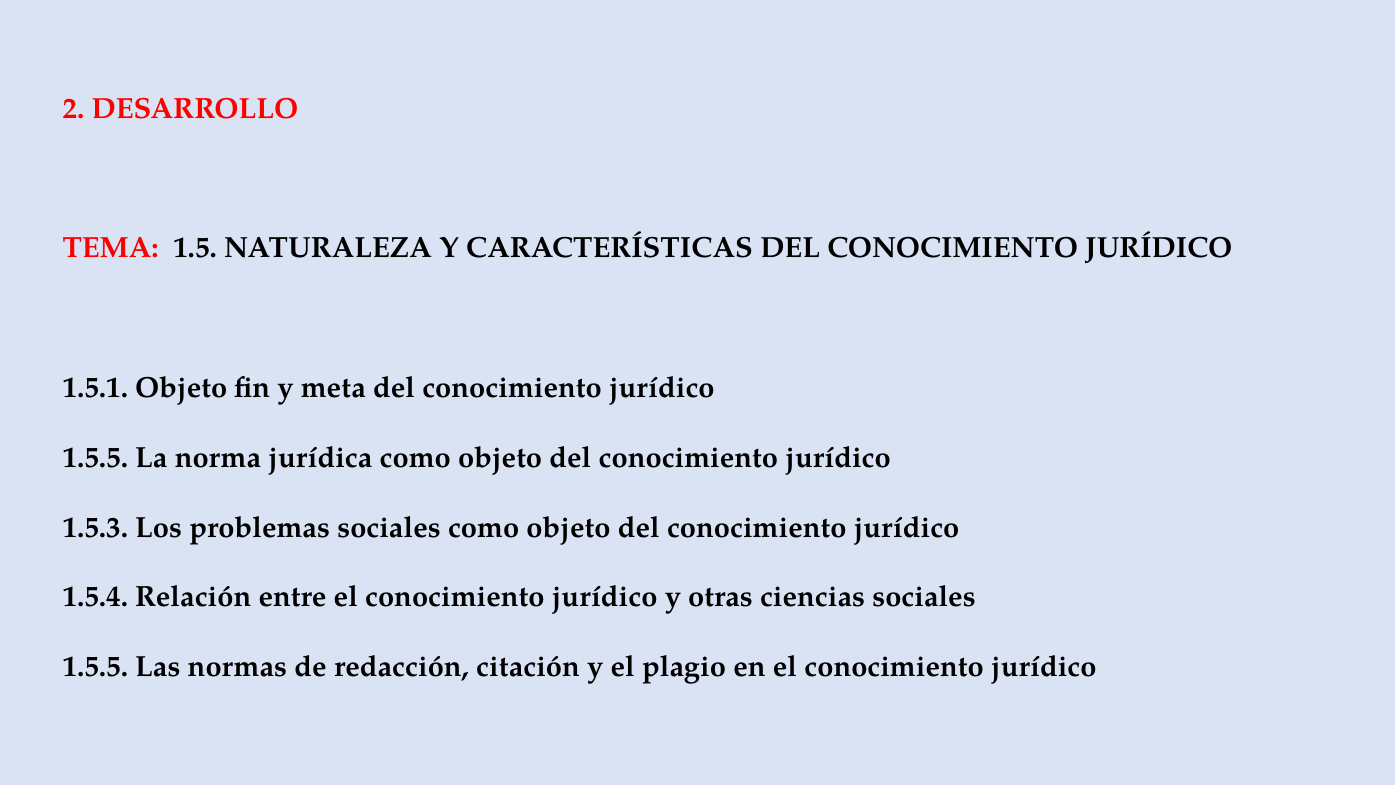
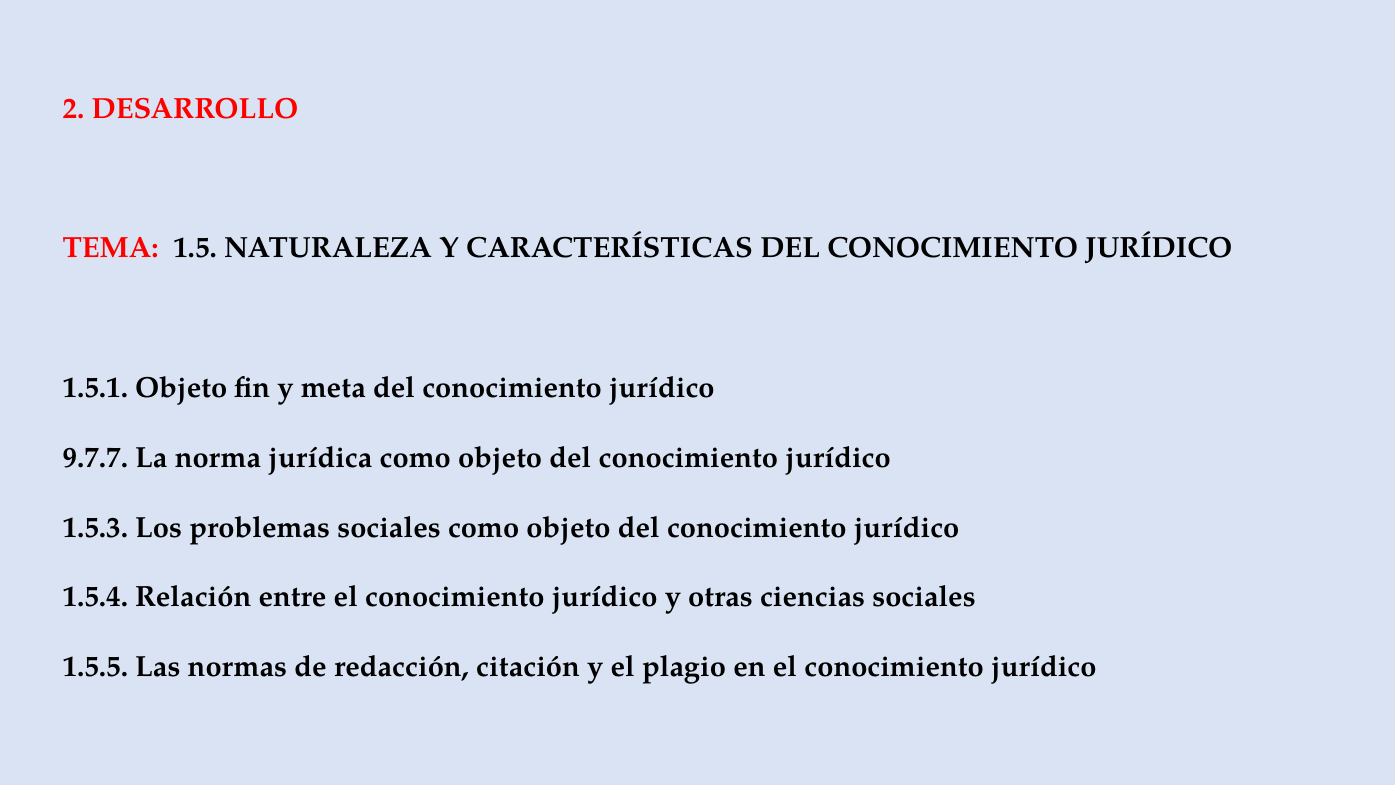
1.5.5: 1.5.5 -> 9.7.7 (95, 458)
